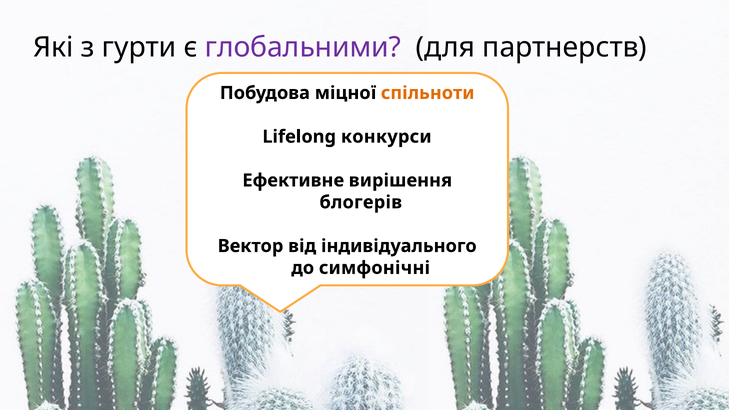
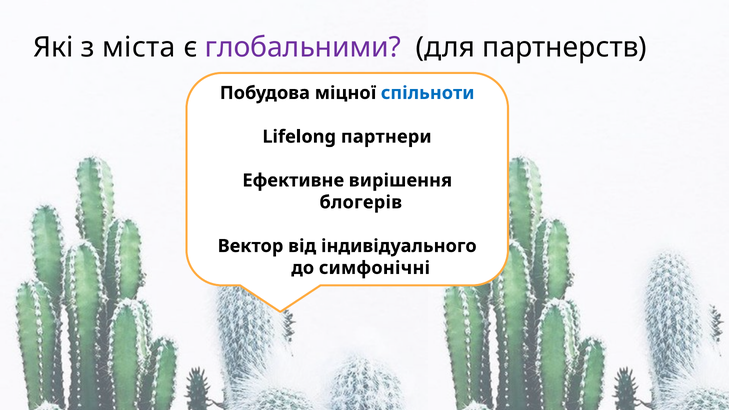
гурти: гурти -> міста (139, 48)
спільноти colour: orange -> blue (428, 93)
конкурси: конкурси -> партнери (386, 137)
